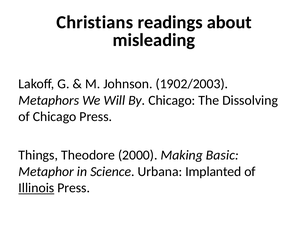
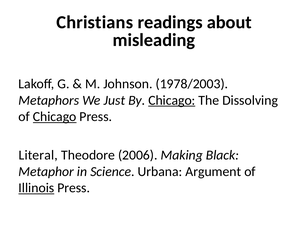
1902/2003: 1902/2003 -> 1978/2003 (192, 84)
Will: Will -> Just (114, 100)
Chicago underline: none -> present (172, 100)
Chicago underline: none -> present (55, 117)
Things: Things -> Literal (38, 155)
2000: 2000 -> 2006 (138, 155)
Basic: Basic -> Black (222, 155)
Implanted: Implanted -> Argument (213, 172)
